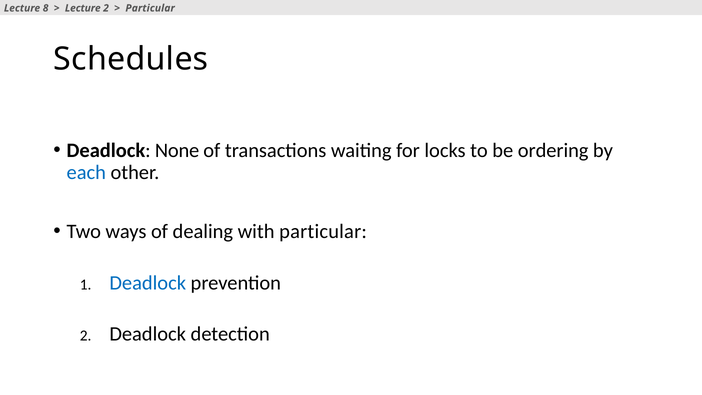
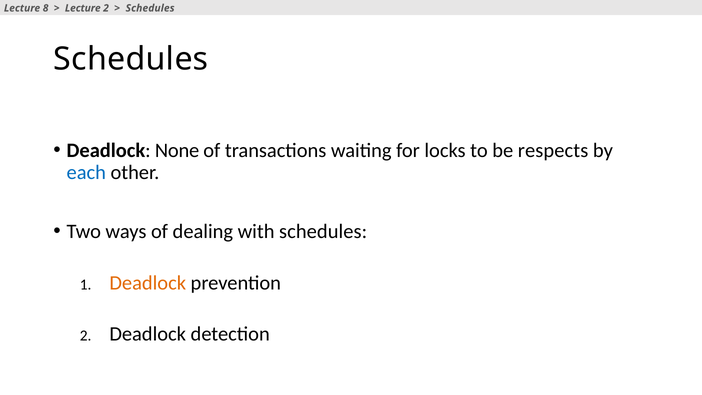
Particular: Particular -> Schedules (150, 8)
ordering: ordering -> respects (553, 150)
with particular: particular -> schedules (323, 231)
Deadlock colour: blue -> orange (148, 283)
